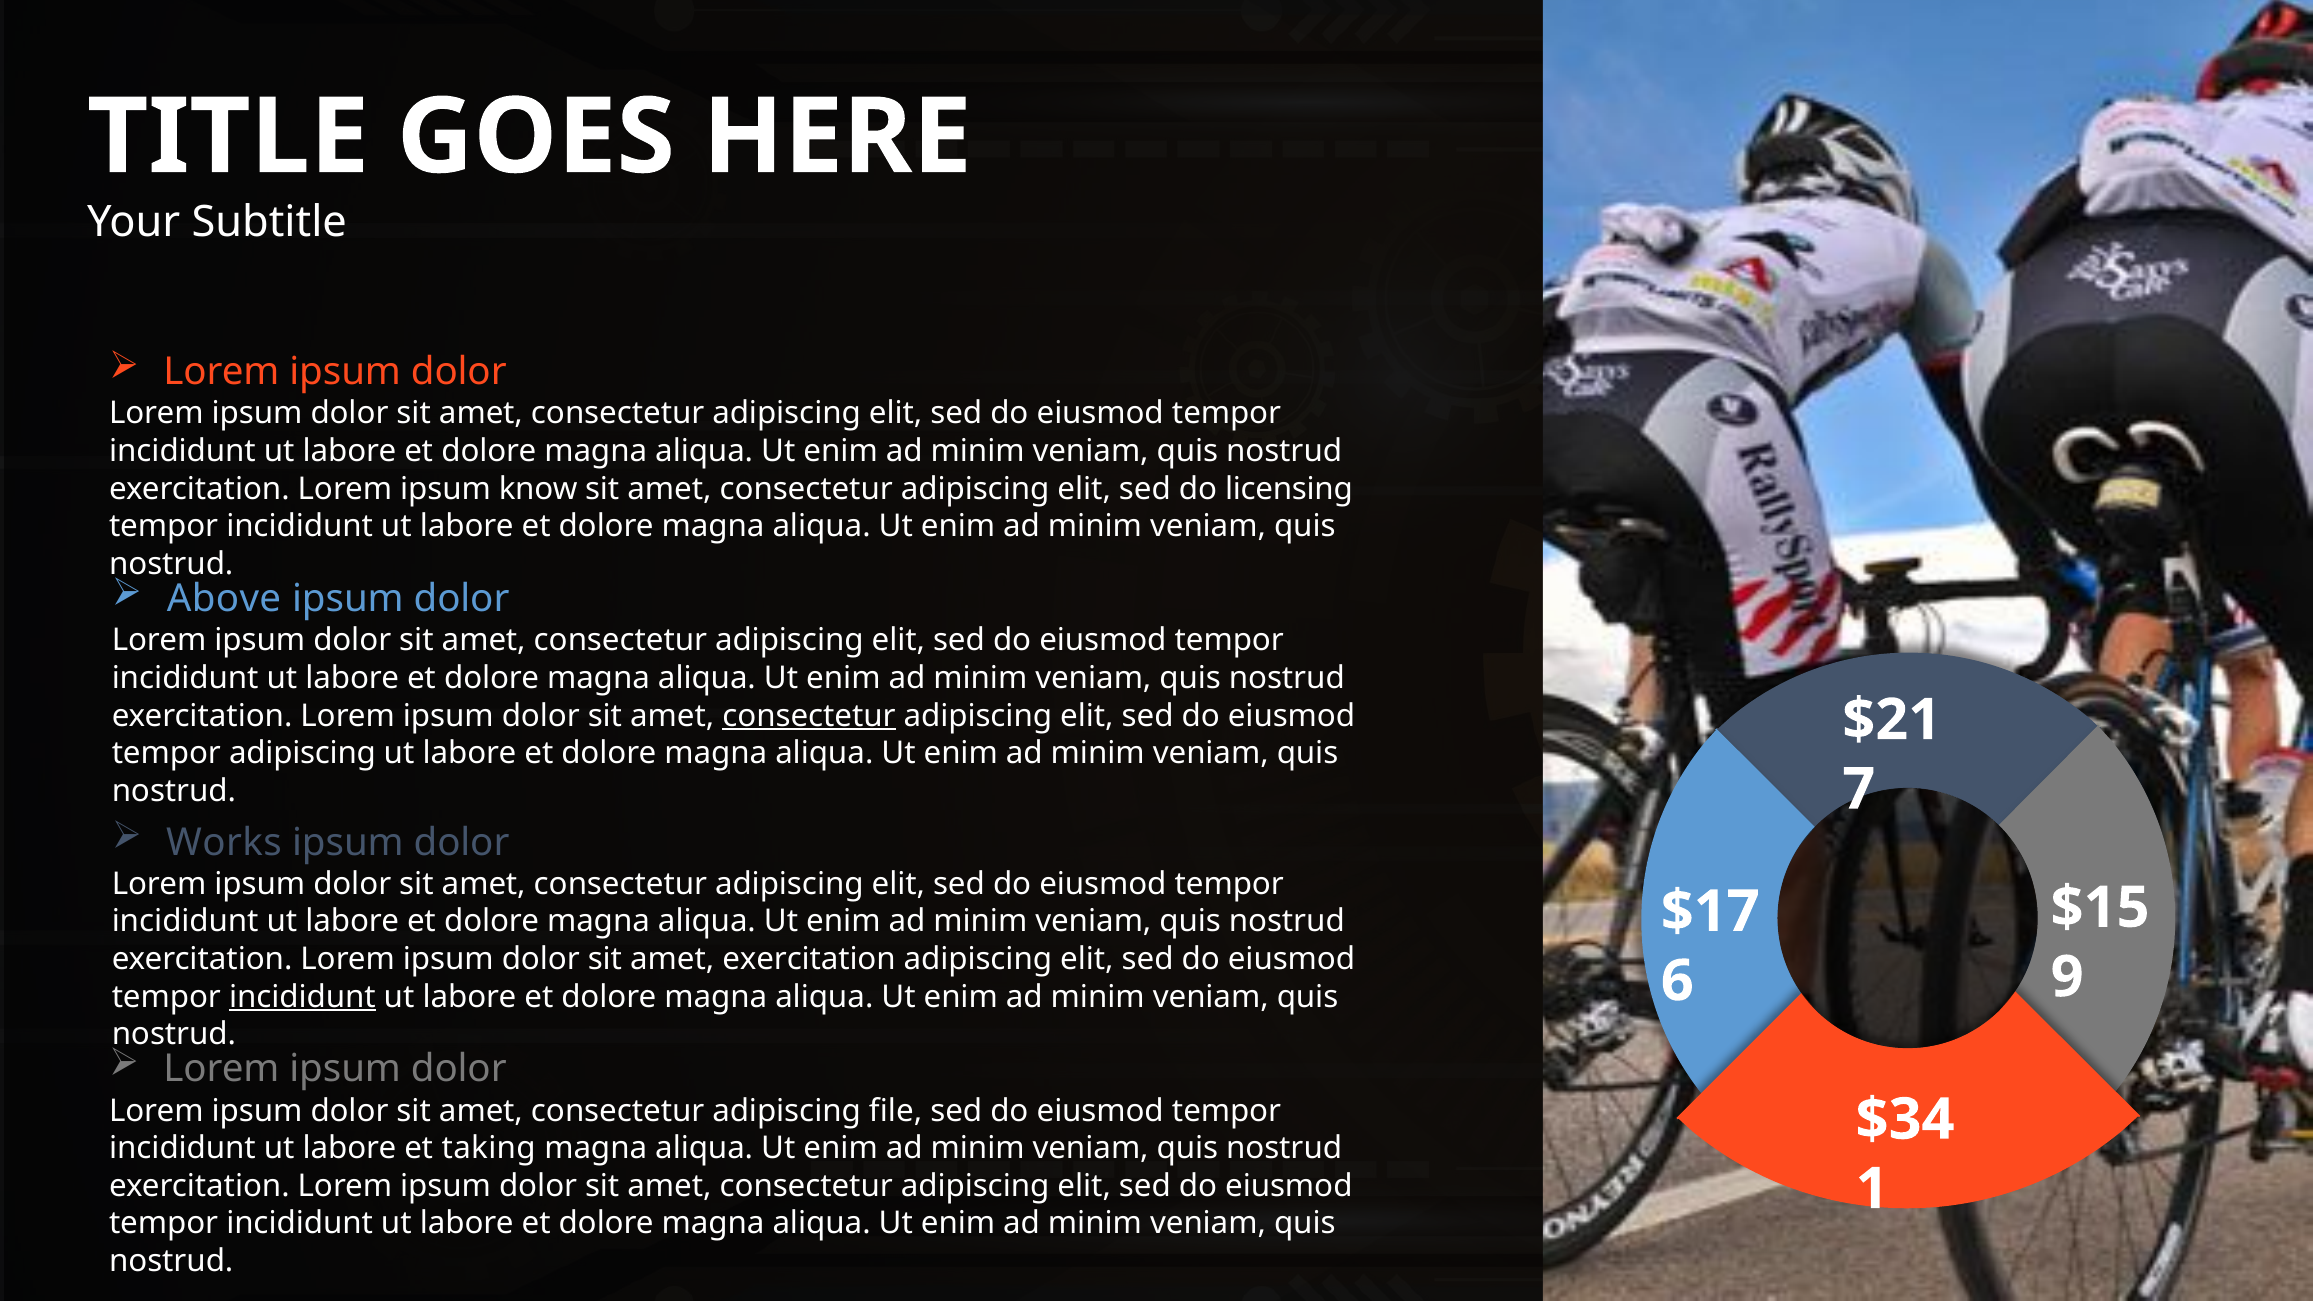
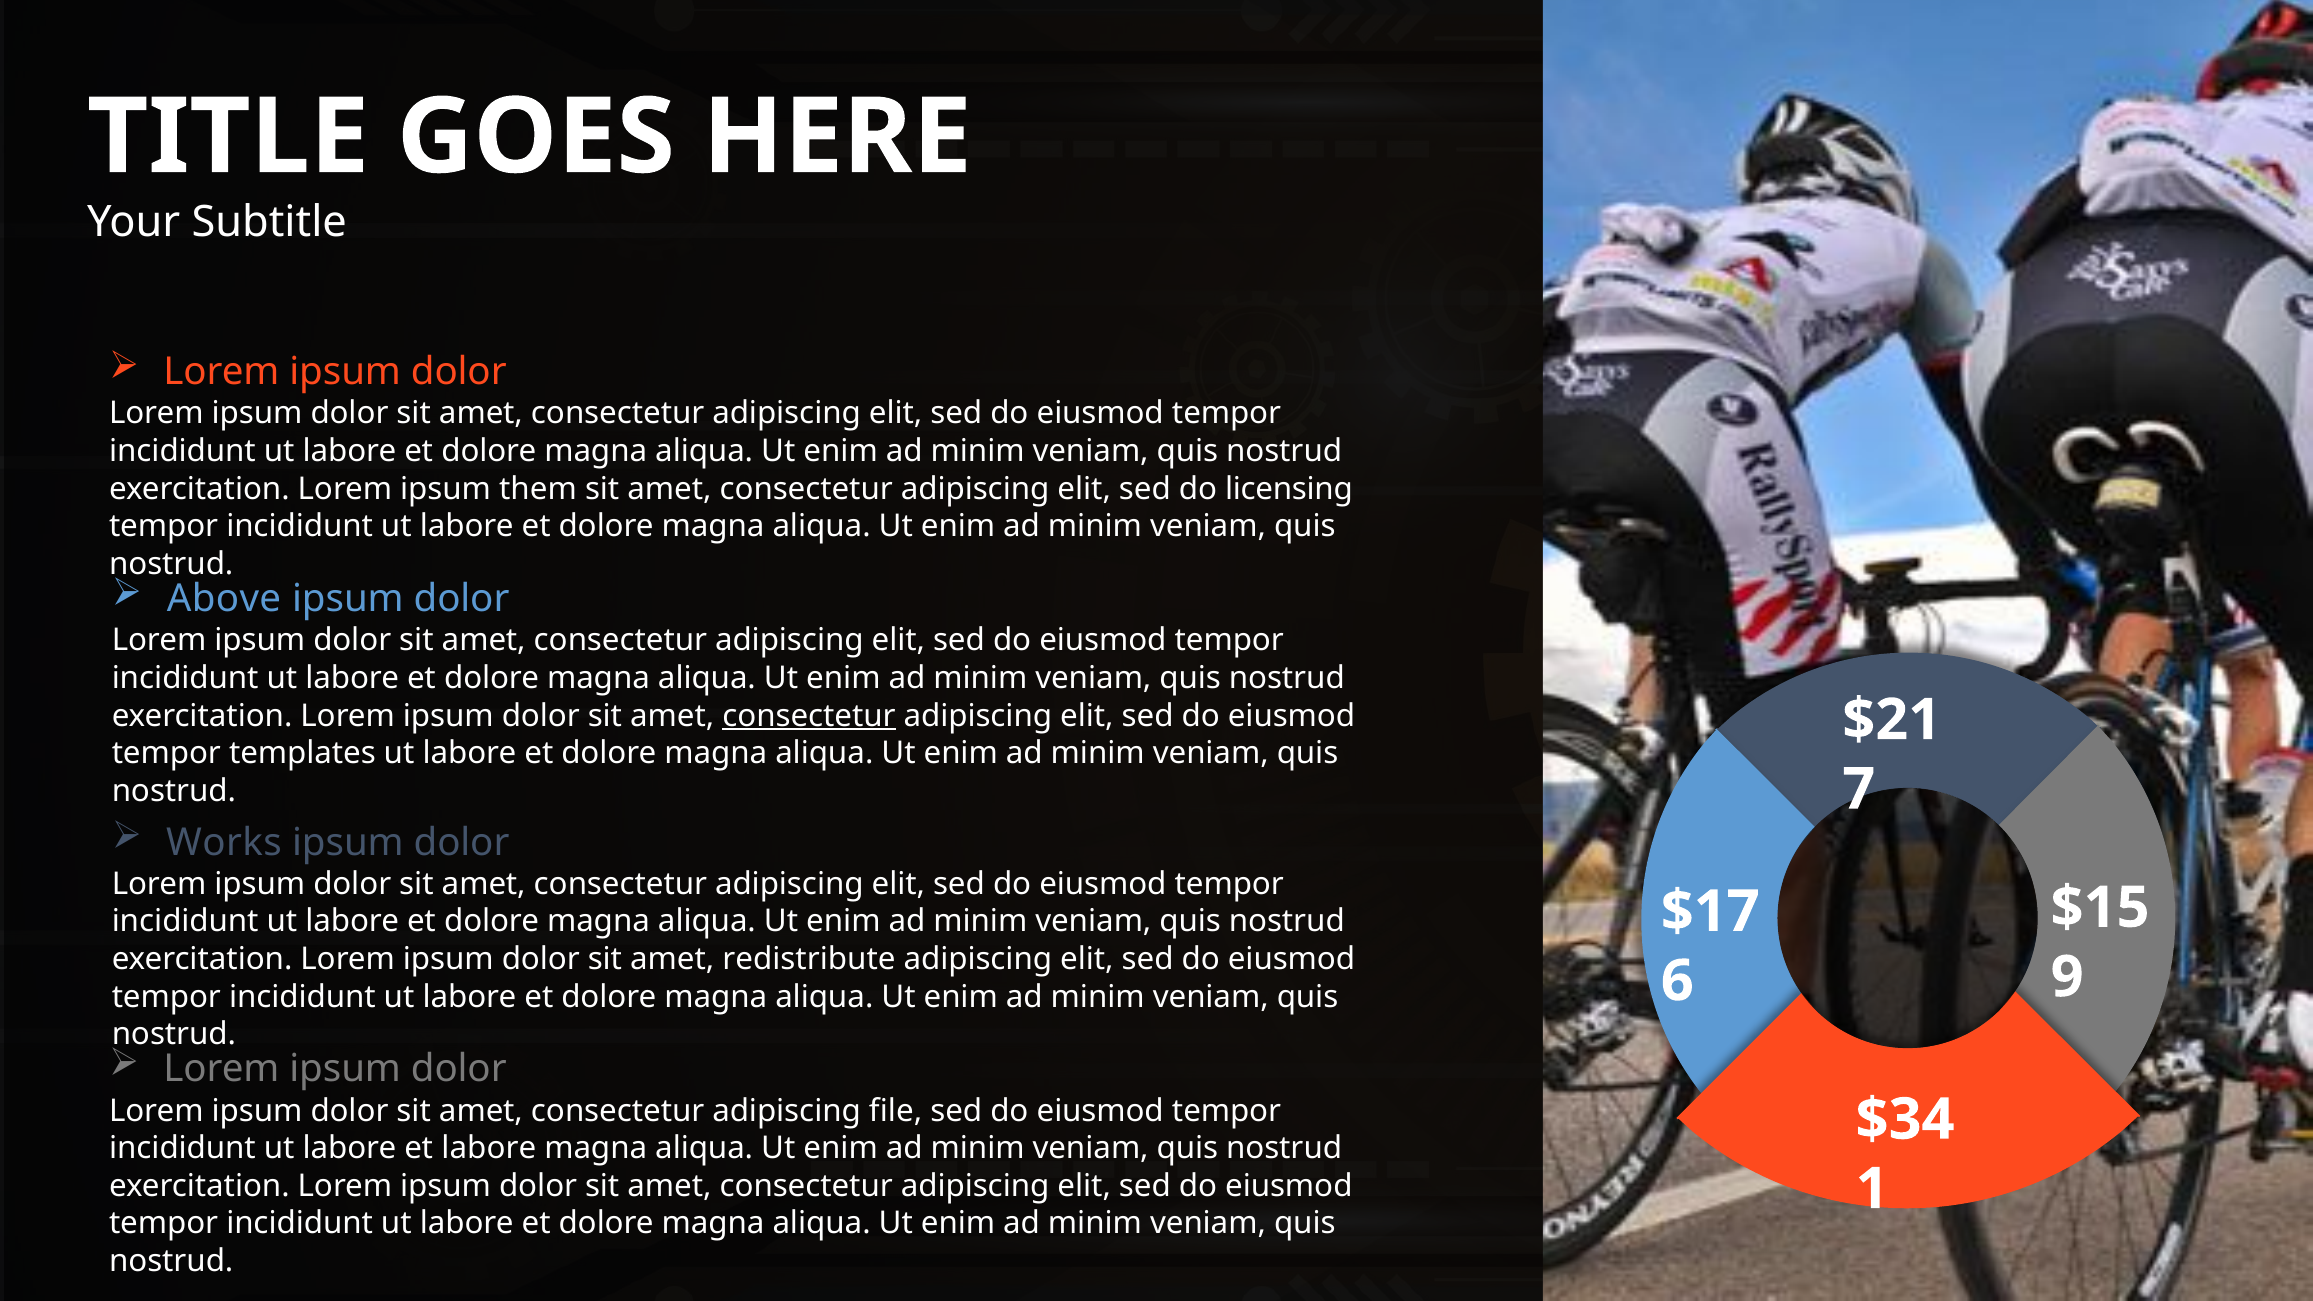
know: know -> them (538, 489)
tempor adipiscing: adipiscing -> templates (302, 753)
amet exercitation: exercitation -> redistribute (809, 959)
incididunt underline: present -> none (302, 997)
et taking: taking -> labore (489, 1148)
